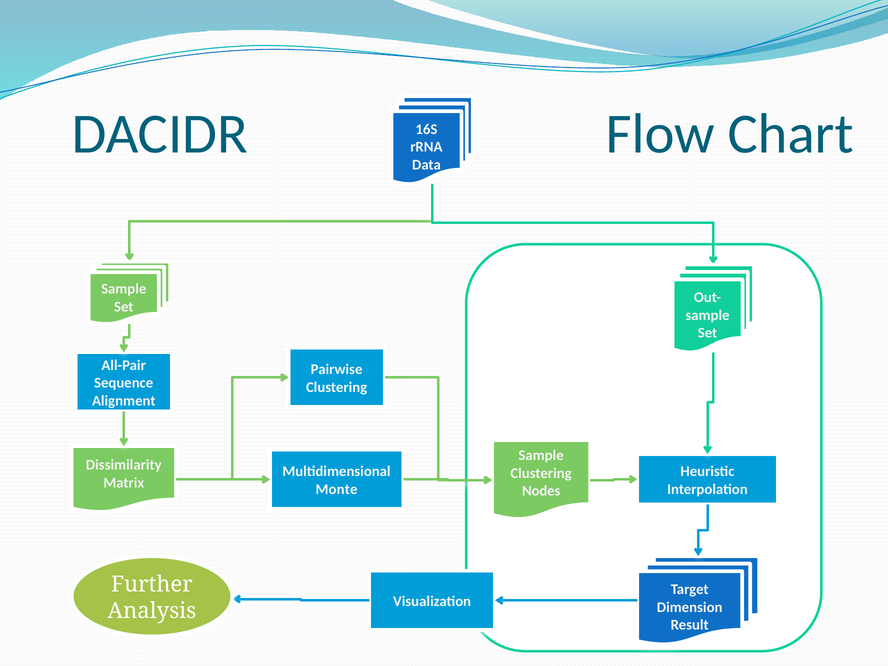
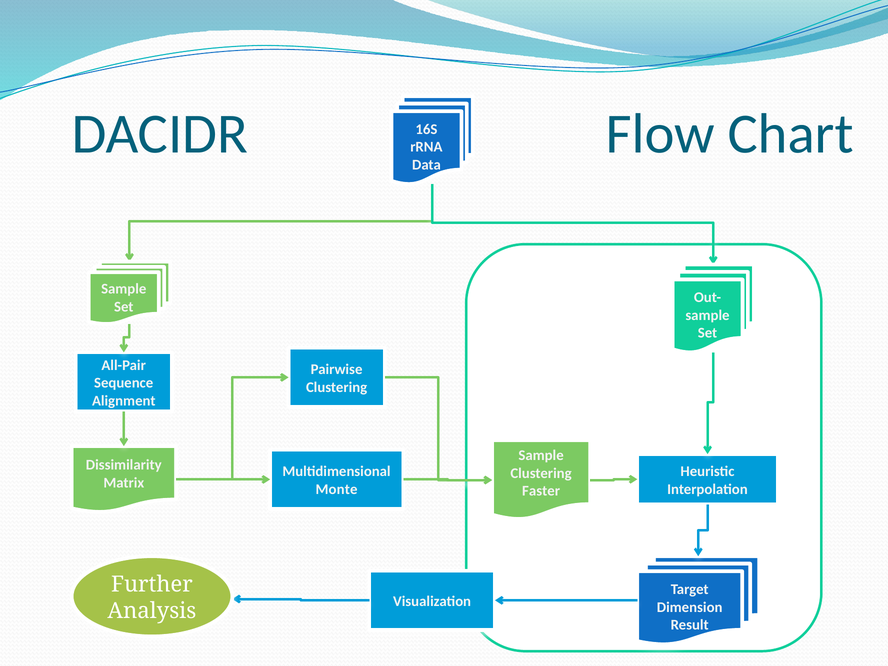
Nodes: Nodes -> Faster (541, 491)
